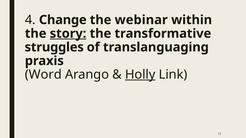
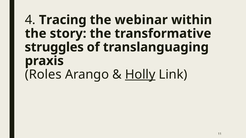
Change: Change -> Tracing (63, 20)
story underline: present -> none (68, 34)
Word: Word -> Roles (43, 75)
